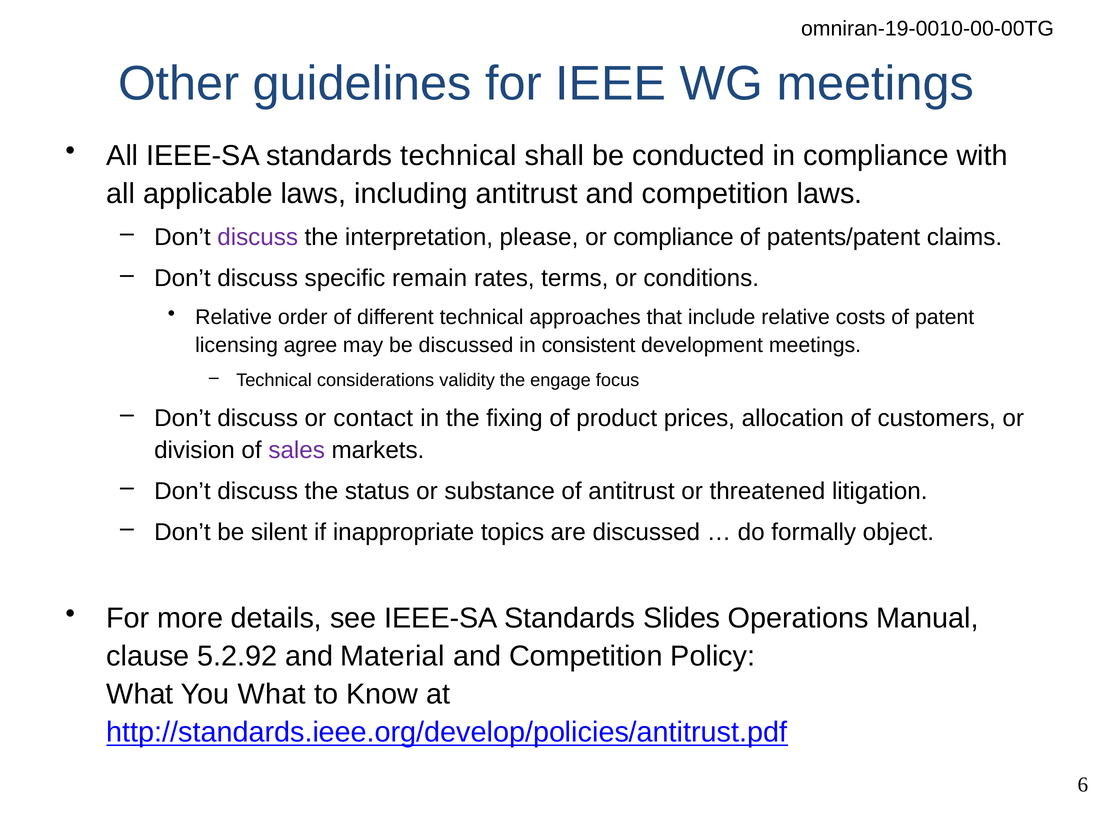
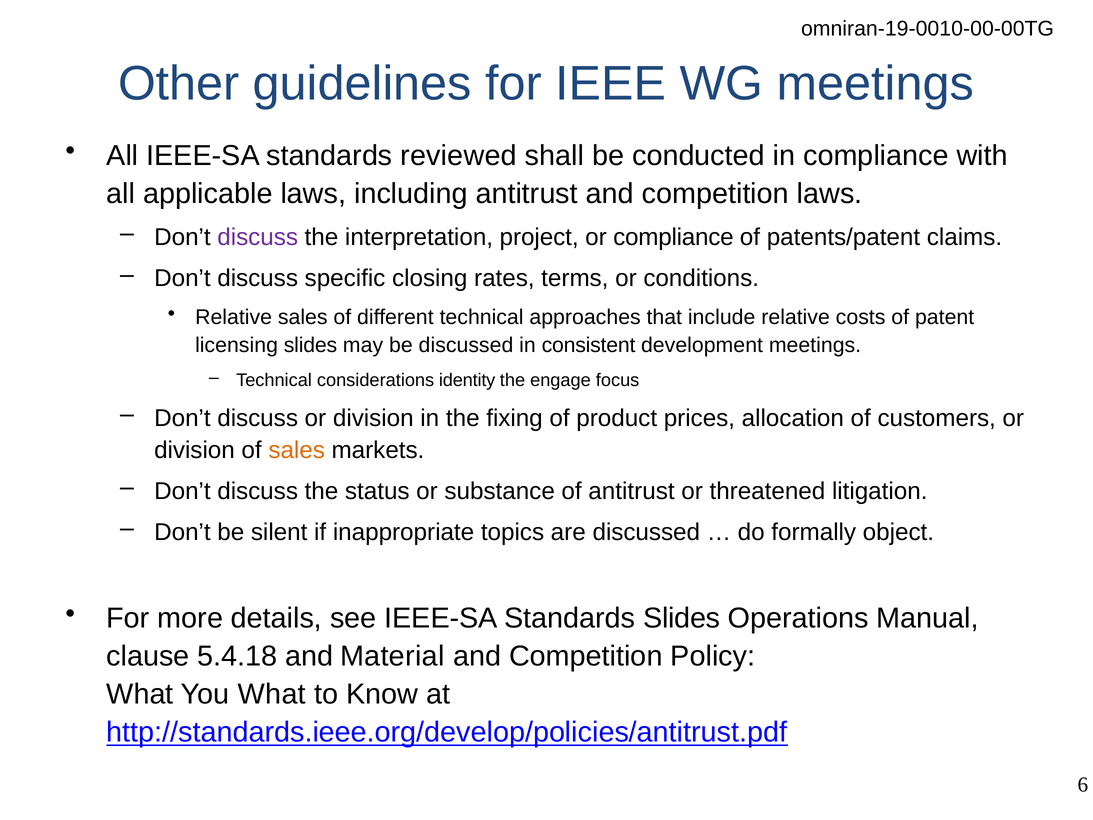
standards technical: technical -> reviewed (459, 156)
please: please -> project (539, 237)
remain: remain -> closing (430, 278)
Relative order: order -> sales (303, 317)
licensing agree: agree -> slides (310, 345)
validity: validity -> identity (467, 380)
discuss or contact: contact -> division (373, 418)
sales colour: purple -> orange (297, 450)
5.2.92: 5.2.92 -> 5.4.18 (237, 656)
